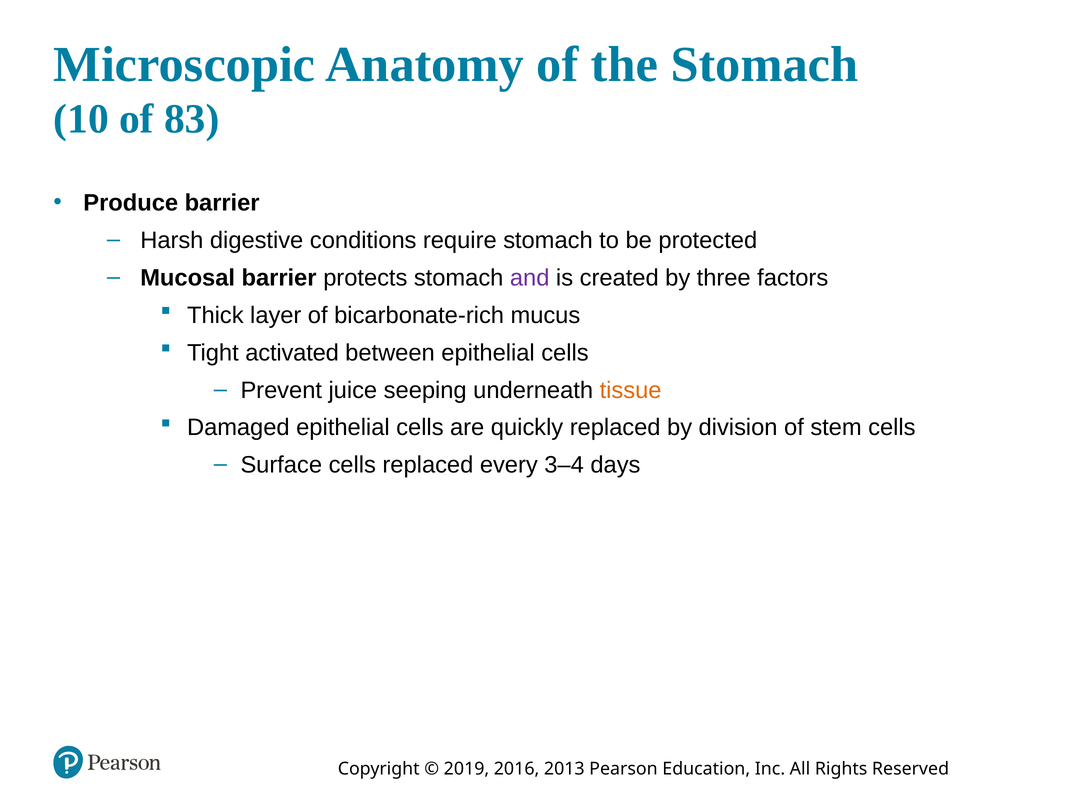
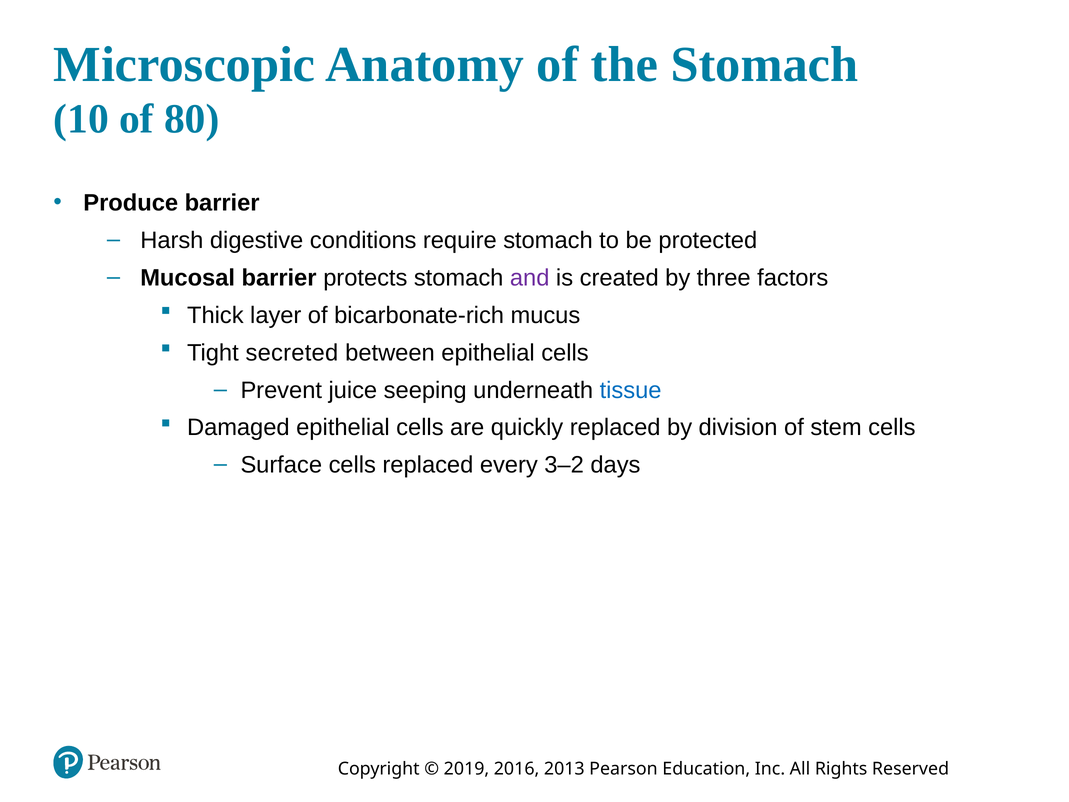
83: 83 -> 80 (192, 119)
activated: activated -> secreted (292, 353)
tissue colour: orange -> blue (631, 390)
3–4: 3–4 -> 3–2 (564, 465)
